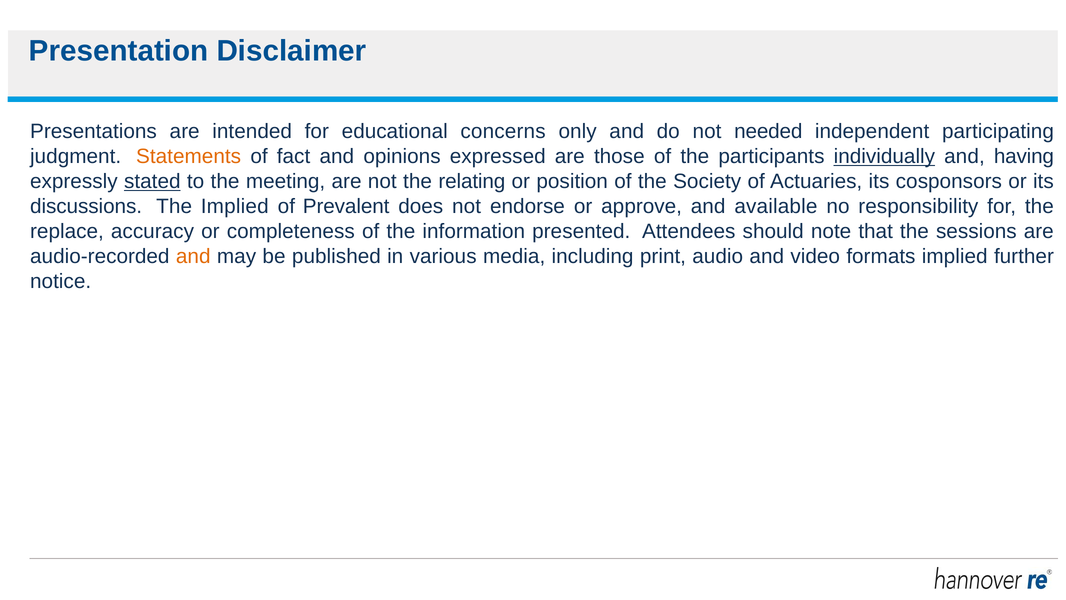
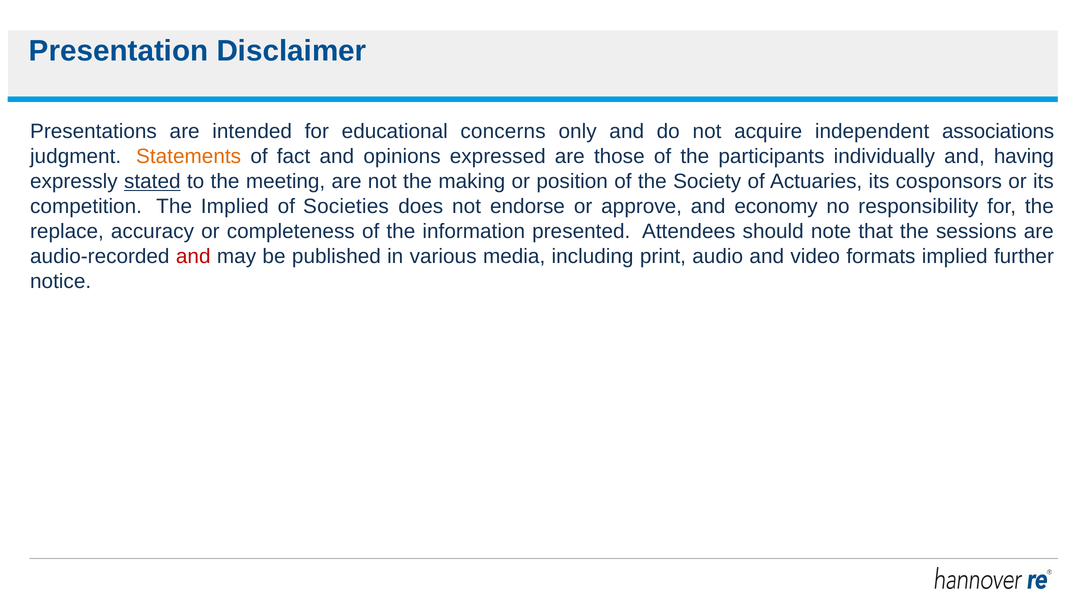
needed: needed -> acquire (768, 131)
participating: participating -> associations (998, 131)
individually underline: present -> none (884, 156)
relating: relating -> making (472, 181)
discussions: discussions -> competition (86, 206)
Prevalent: Prevalent -> Societies (346, 206)
available: available -> economy (776, 206)
and colour: orange -> red (193, 256)
